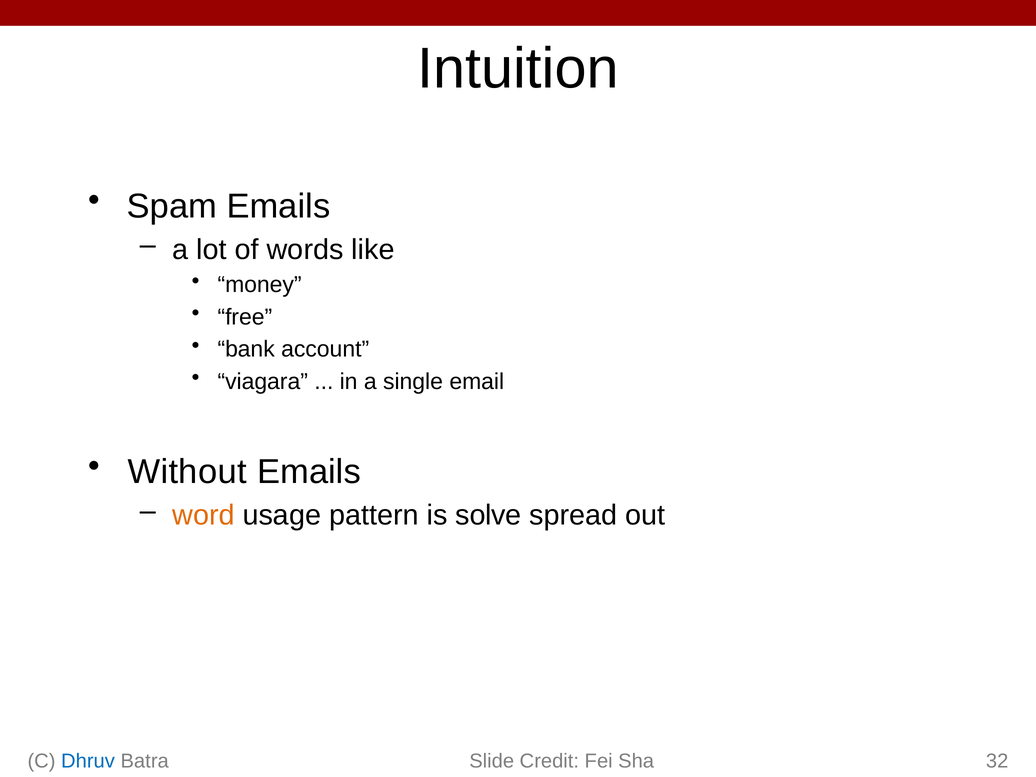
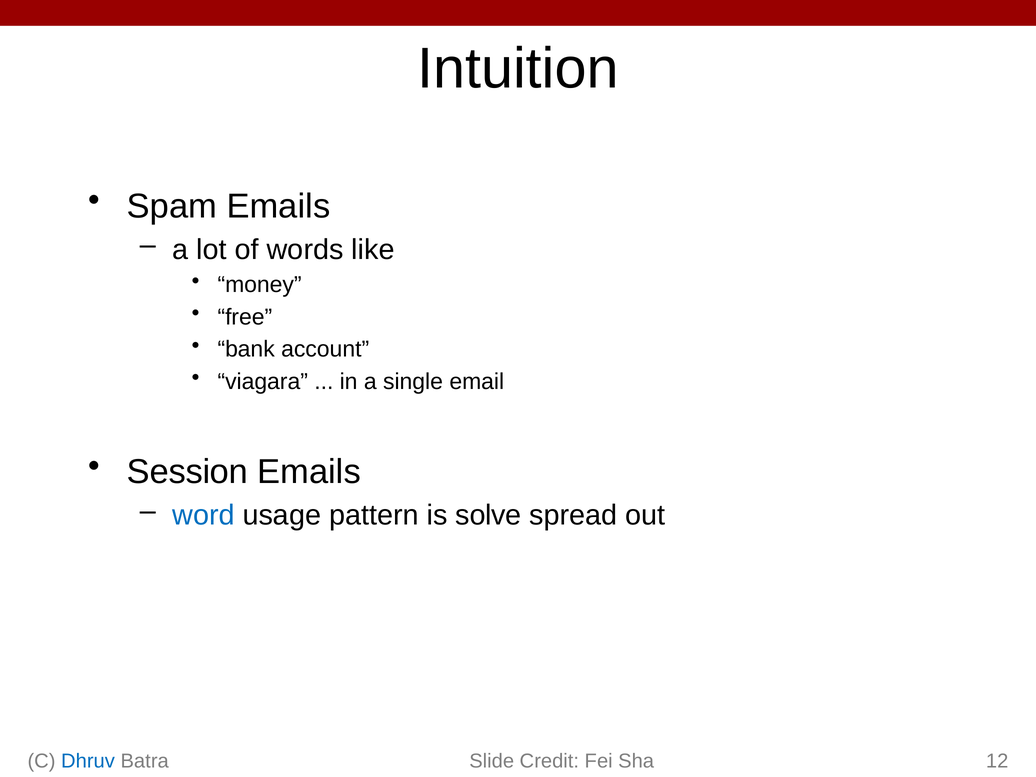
Without: Without -> Session (187, 472)
word colour: orange -> blue (203, 515)
32: 32 -> 12 (997, 761)
